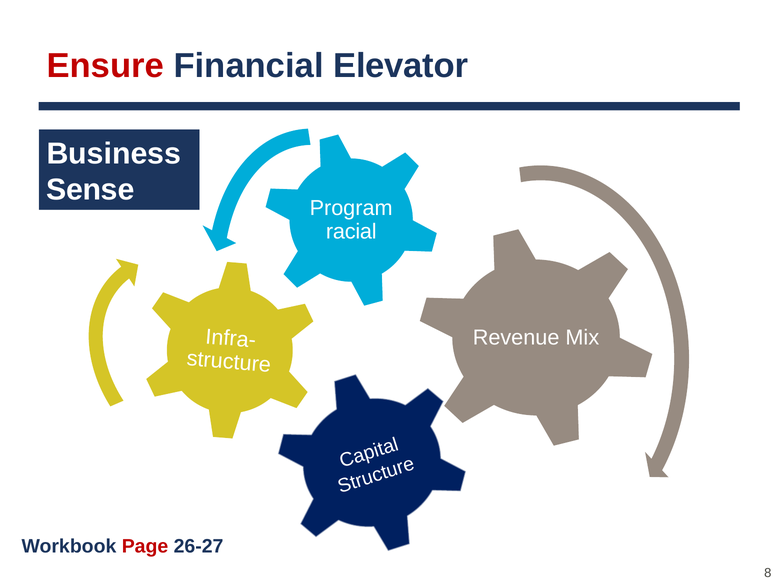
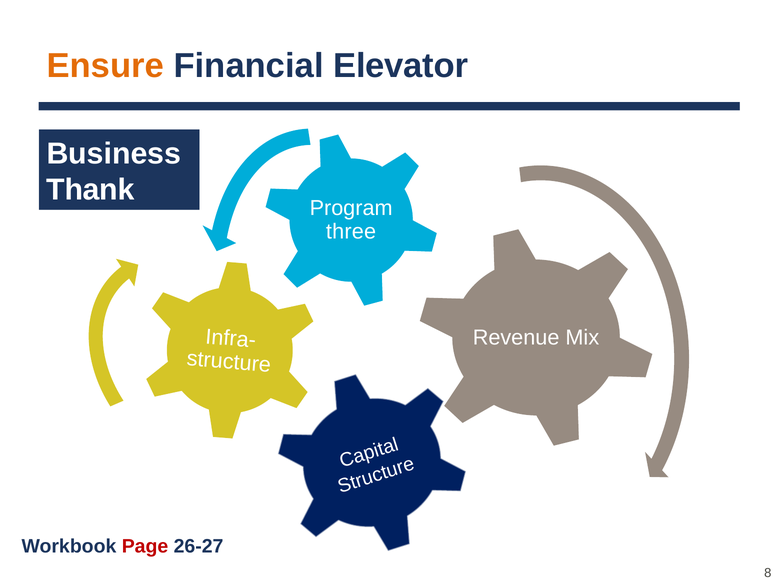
Ensure colour: red -> orange (105, 66)
Sense: Sense -> Thank (90, 190)
racial: racial -> three (351, 232)
